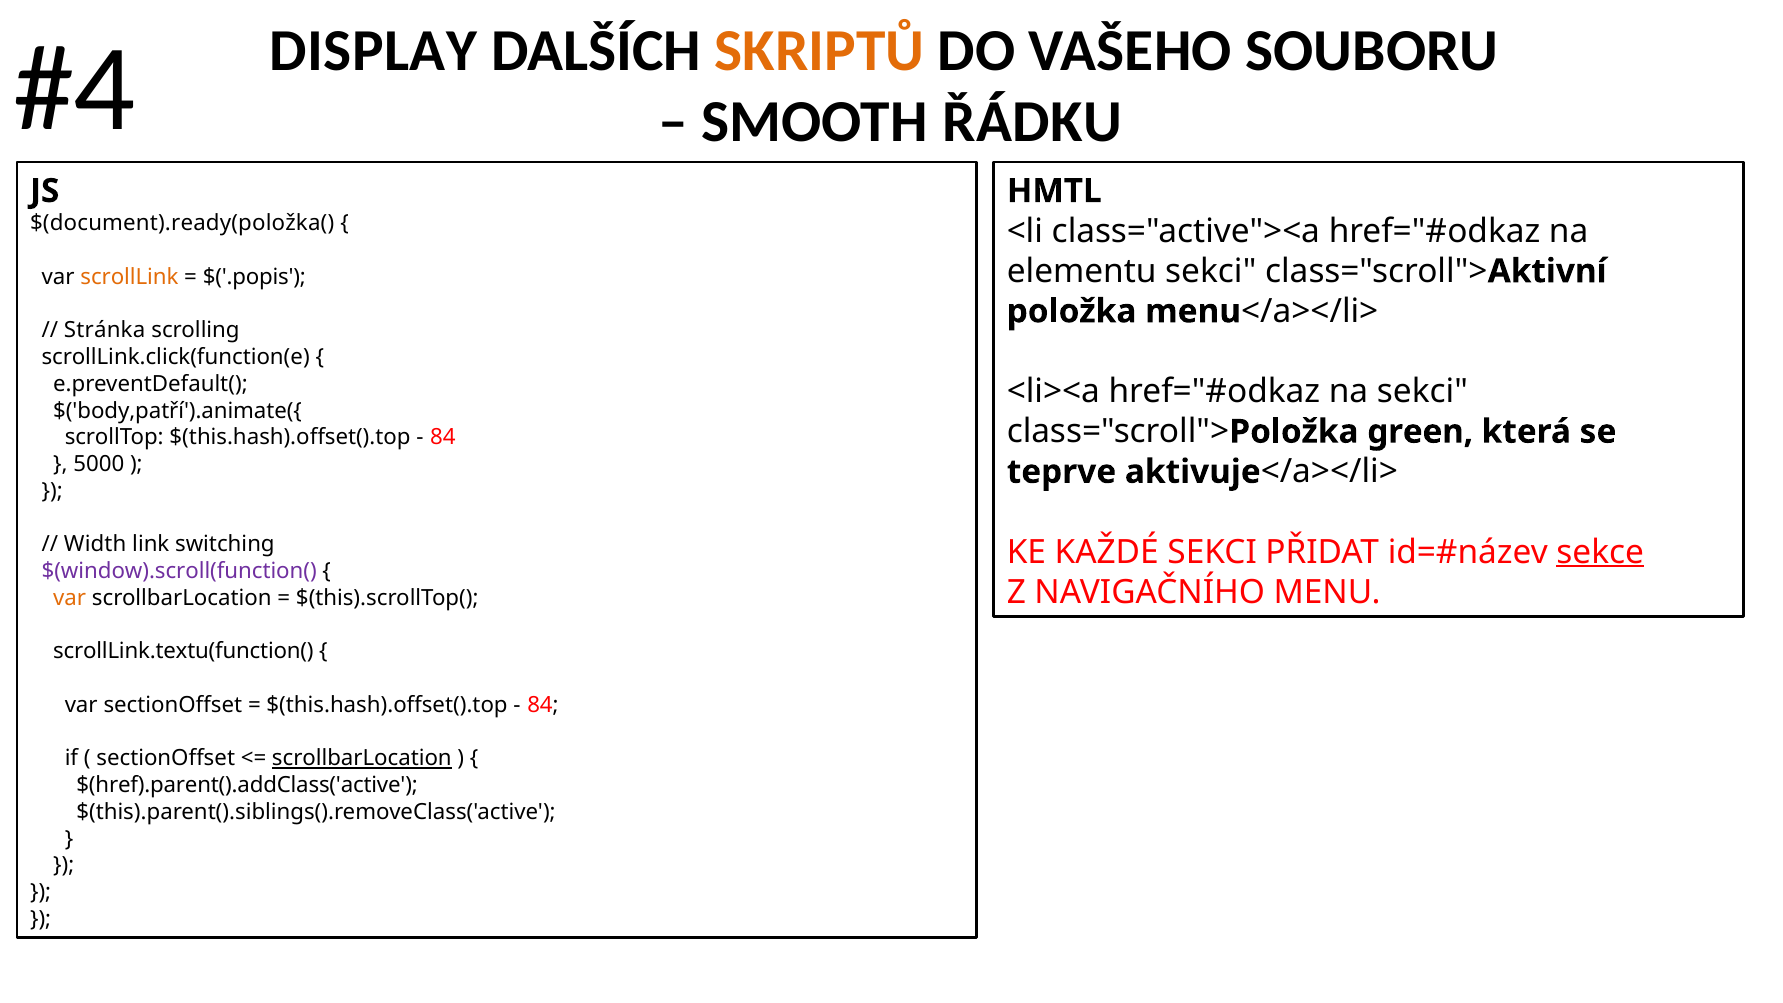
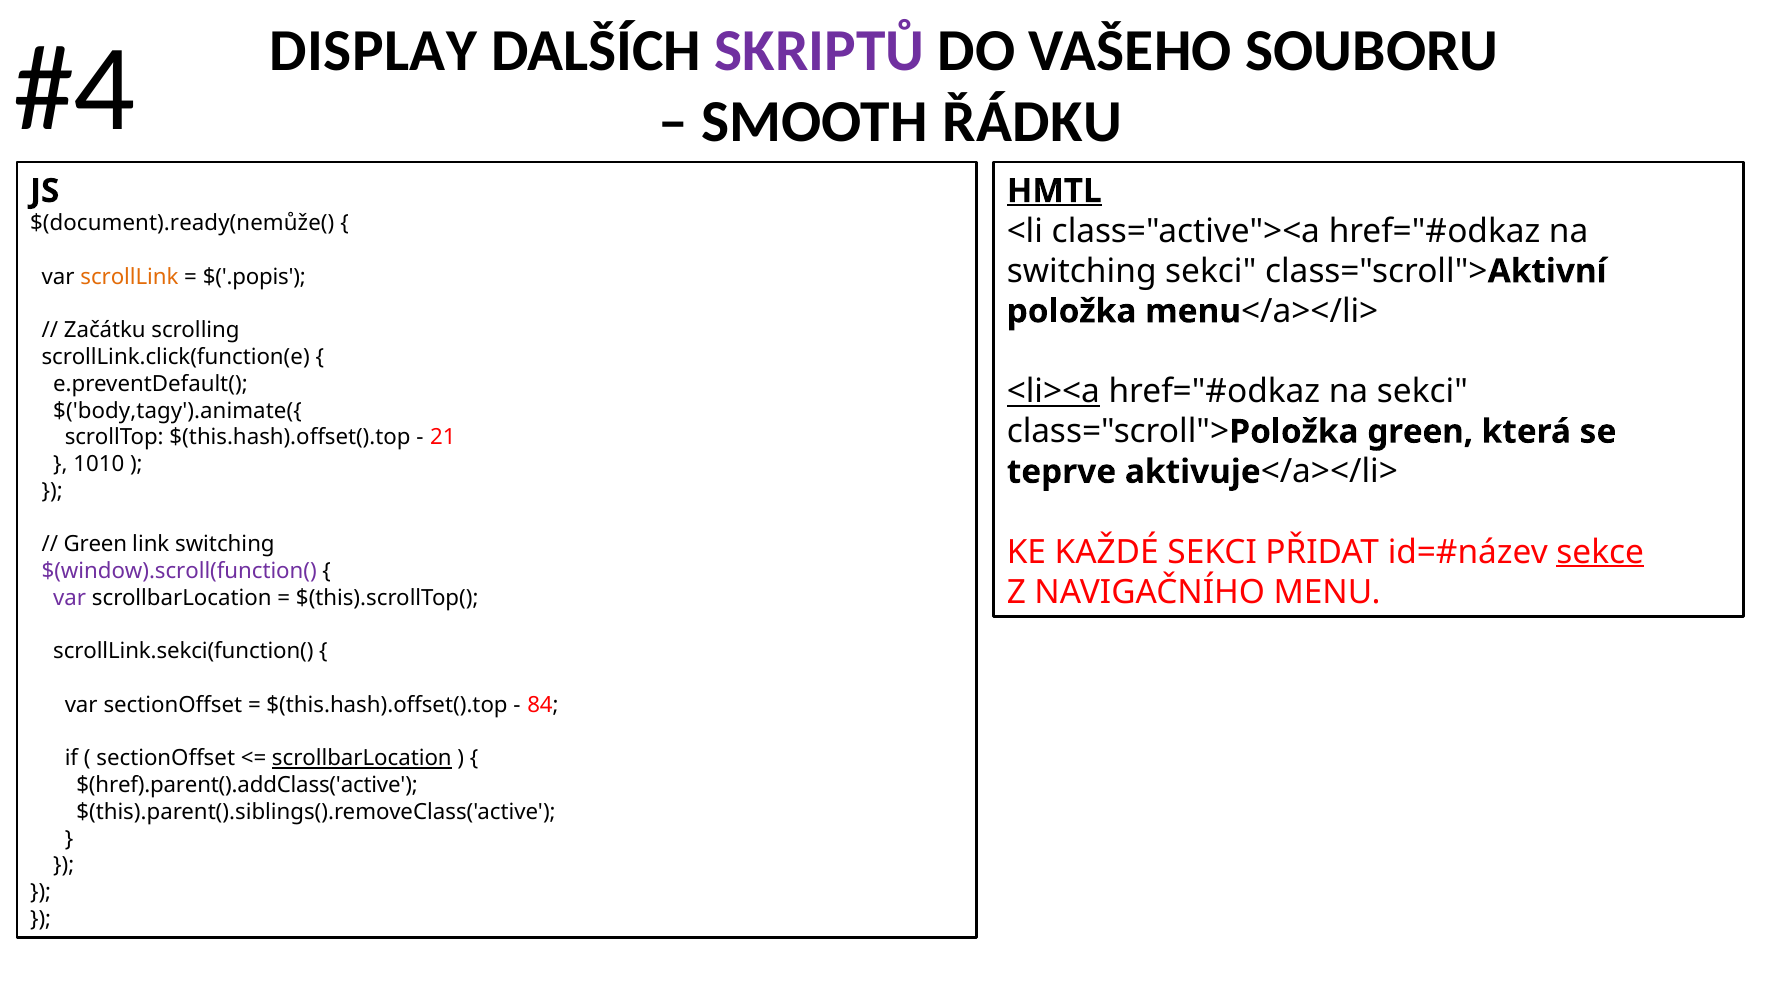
SKRIPTŮ colour: orange -> purple (820, 51)
HMTL underline: none -> present (1054, 191)
$(document).ready(položka(: $(document).ready(položka( -> $(document).ready(nemůže( (182, 224)
elementu: elementu -> switching (1082, 271)
Stránka: Stránka -> Začátku (105, 331)
<li><a underline: none -> present (1053, 392)
$('body,patří').animate({: $('body,patří').animate({ -> $('body,tagy').animate({ (177, 411)
84: 84 -> 21 (443, 438)
5000: 5000 -> 1010 (99, 464)
Width: Width -> Green (95, 545)
var colour: orange -> purple (70, 598)
scrollLink.textu(function(: scrollLink.textu(function( -> scrollLink.sekci(function( (183, 652)
